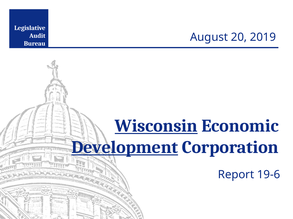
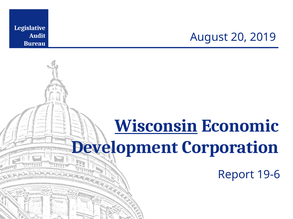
Development underline: present -> none (125, 148)
